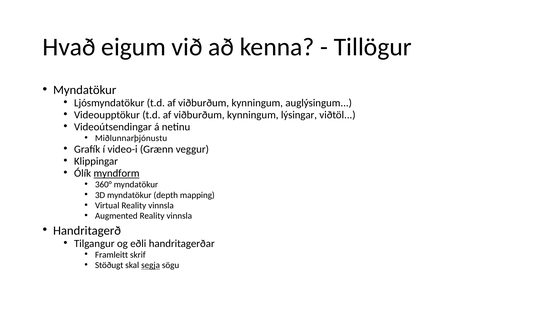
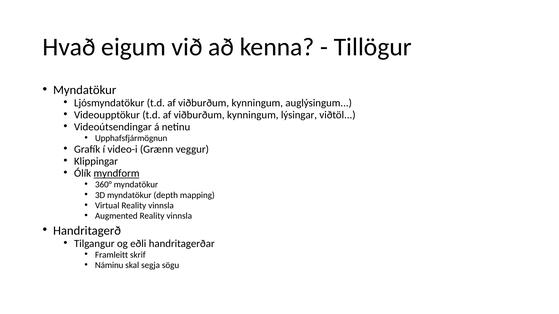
Miðlunnarþjónustu: Miðlunnarþjónustu -> Upphafsfjármögnun (131, 138)
Stöðugt: Stöðugt -> Náminu (109, 266)
segja underline: present -> none (151, 266)
